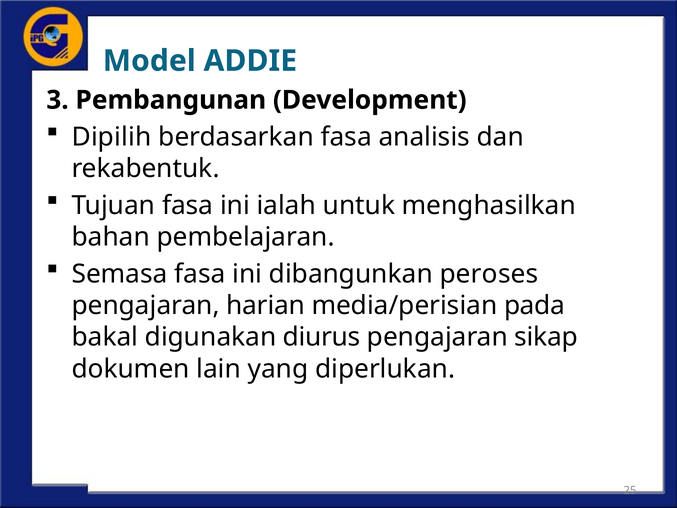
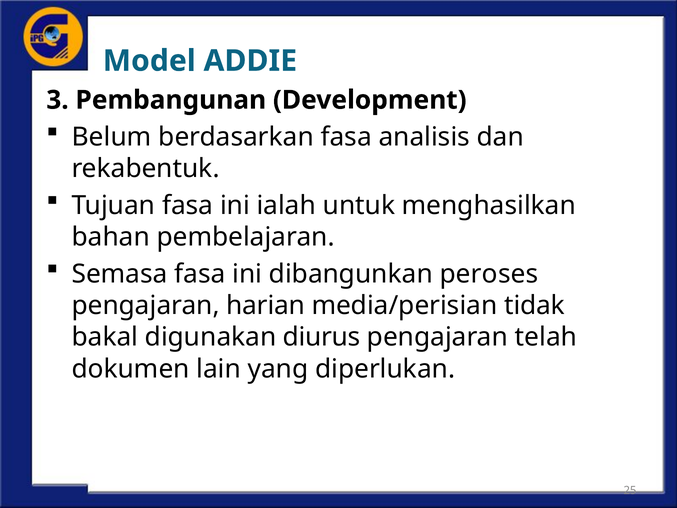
Dipilih: Dipilih -> Belum (112, 137)
pada: pada -> tidak (535, 306)
sikap: sikap -> telah (546, 337)
